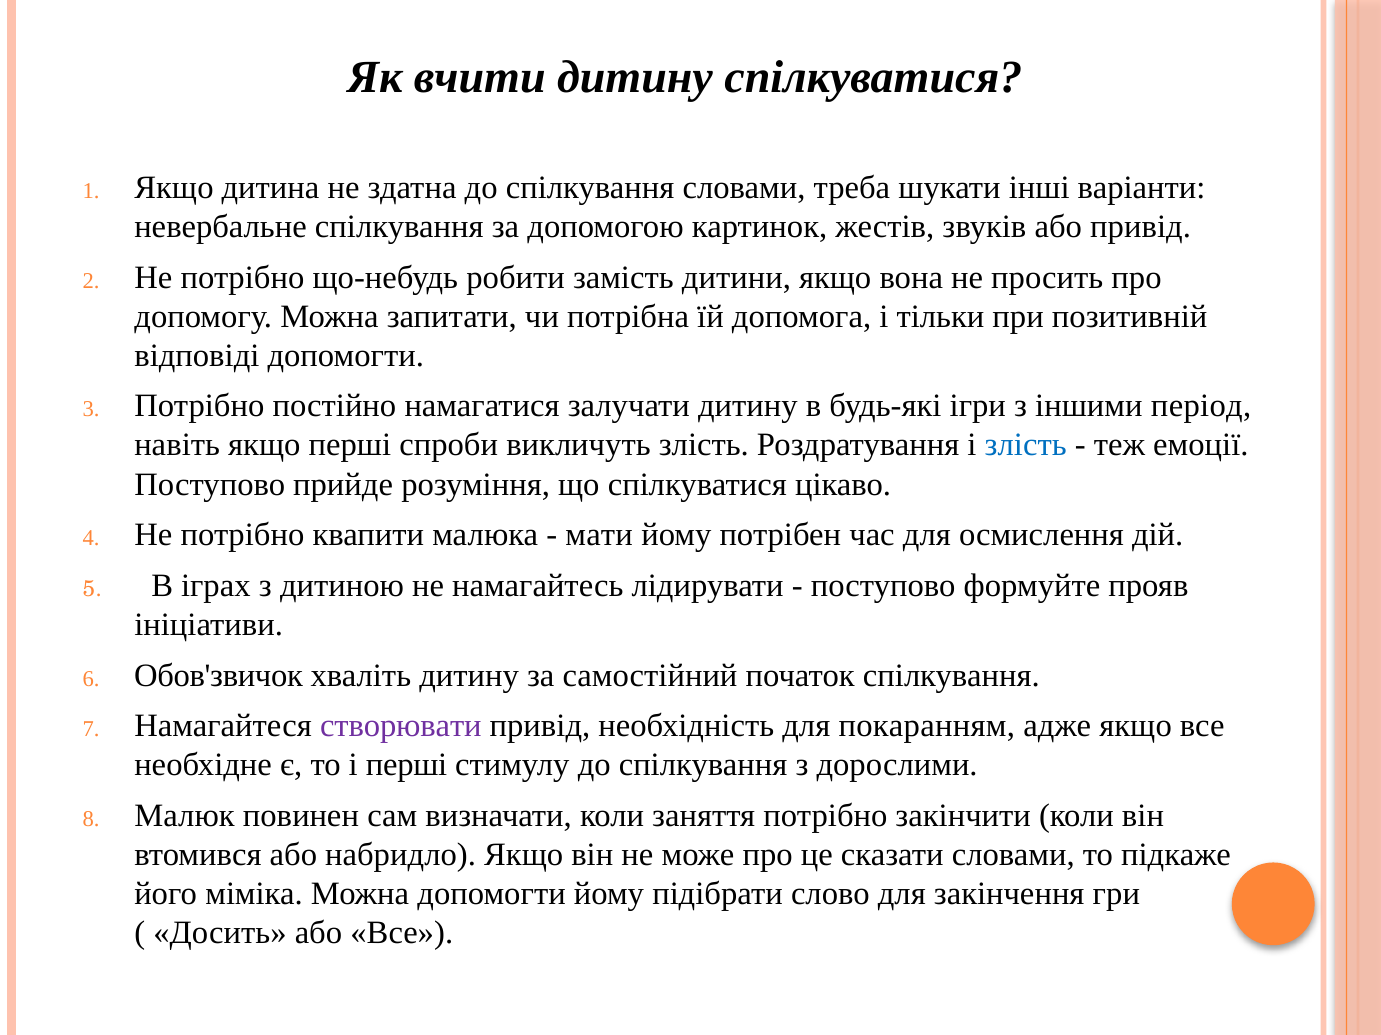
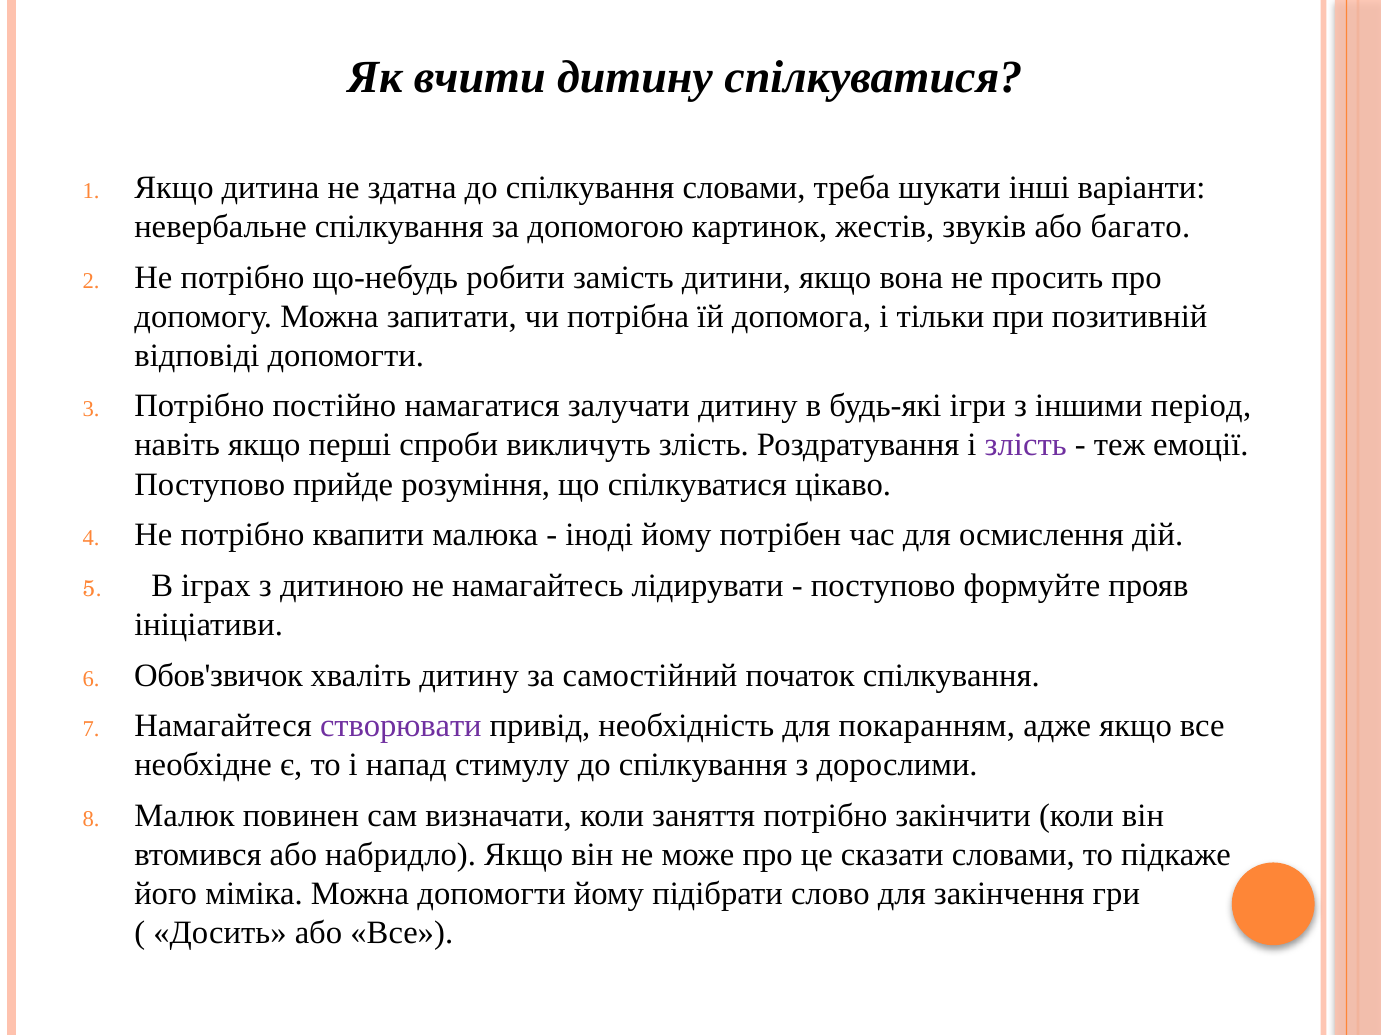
або привід: привід -> багато (1140, 227)
злість colour: blue -> purple (1026, 446)
мати: мати -> іноді (599, 535)
і перші: перші -> напад (406, 766)
